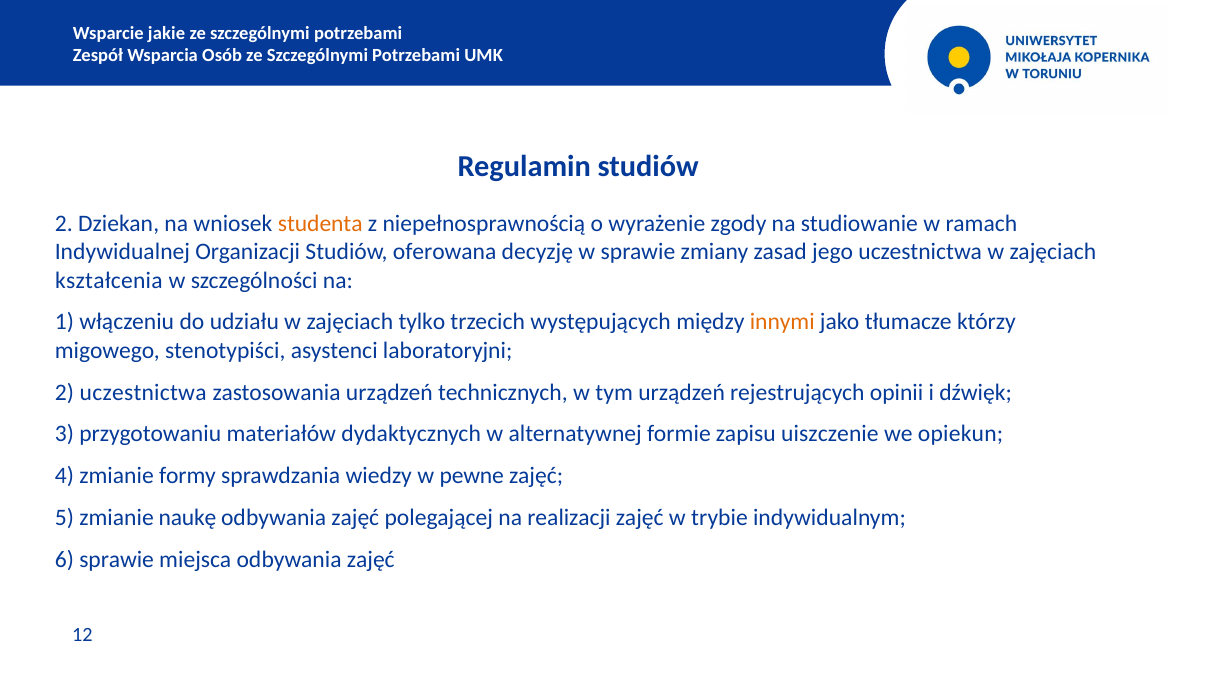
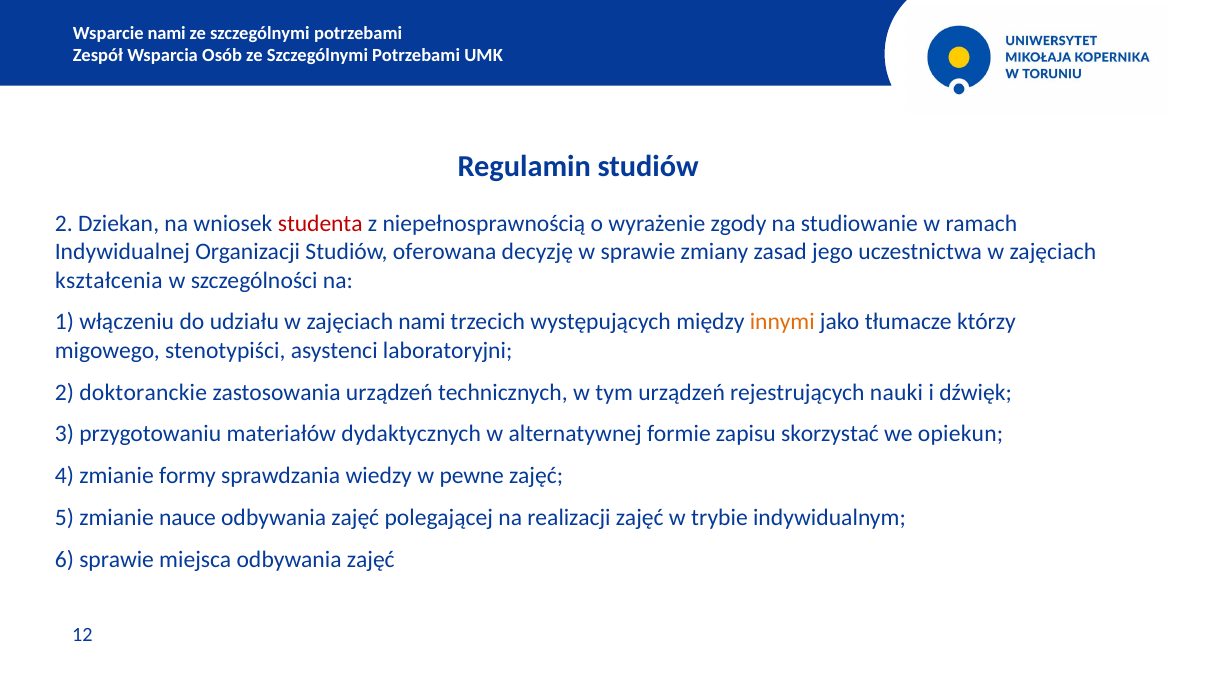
Wsparcie jakie: jakie -> nami (167, 33)
studenta colour: orange -> red (320, 223)
zajęciach tylko: tylko -> nami (422, 322)
2 uczestnictwa: uczestnictwa -> doktoranckie (143, 392)
opinii: opinii -> nauki (896, 392)
uiszczenie: uiszczenie -> skorzystać (830, 434)
naukę: naukę -> nauce (188, 517)
